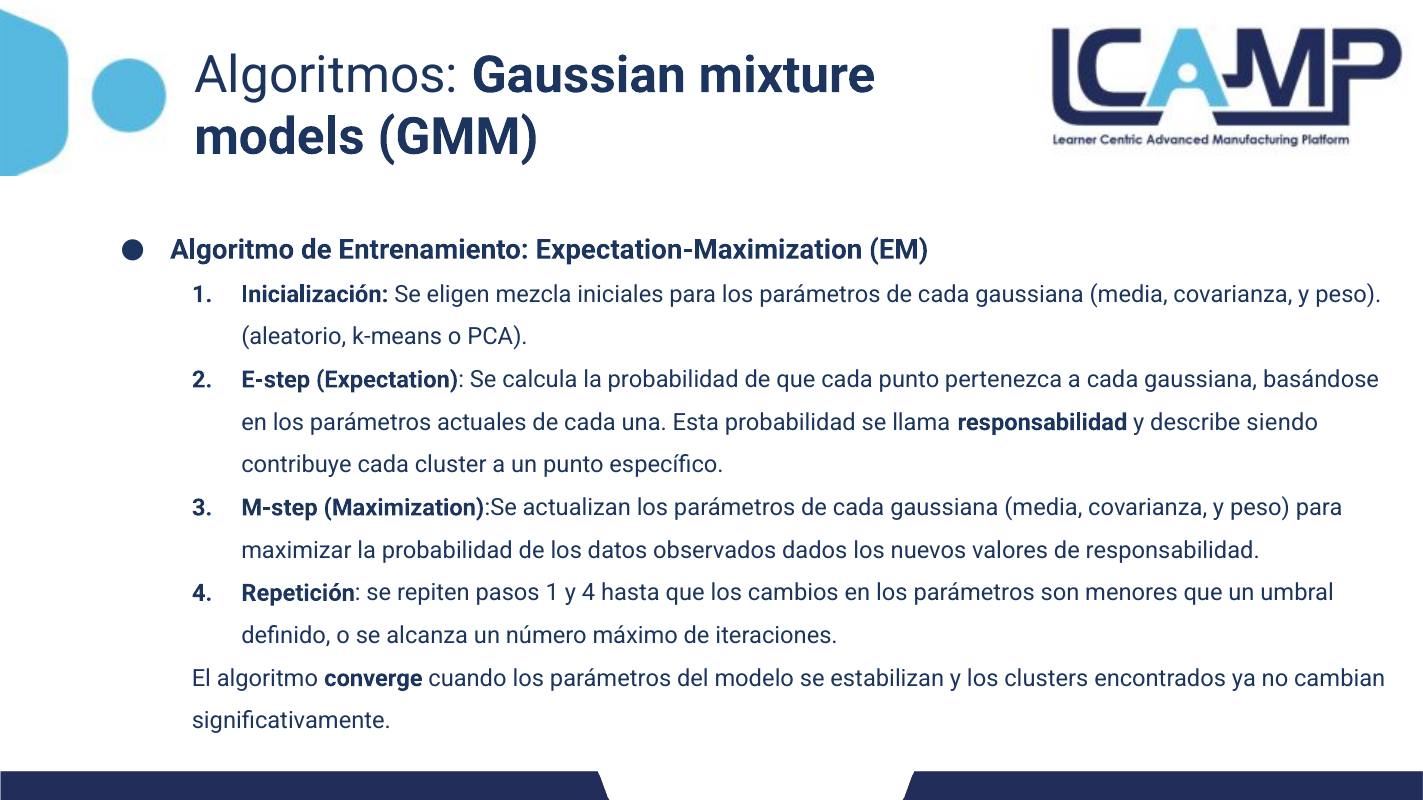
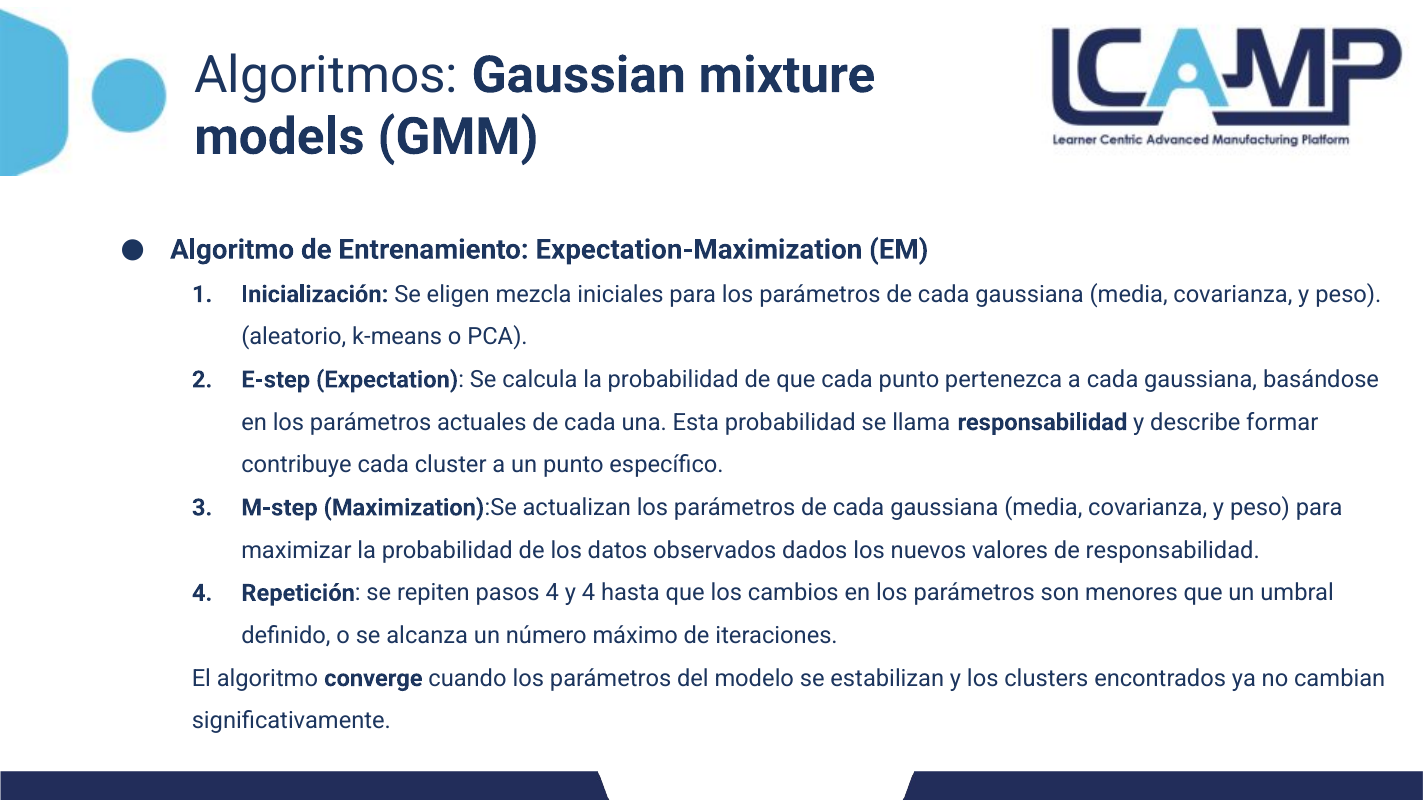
siendo: siendo -> formar (1282, 423)
pasos 1: 1 -> 4 (552, 593)
